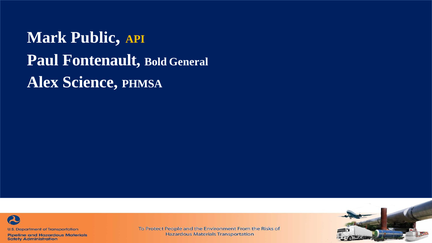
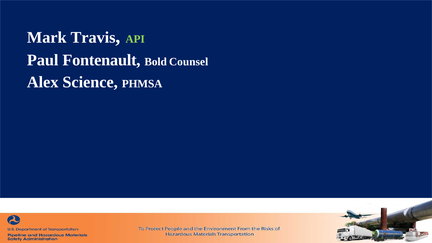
Public: Public -> Travis (93, 38)
API colour: yellow -> light green (135, 39)
General: General -> Counsel (189, 62)
